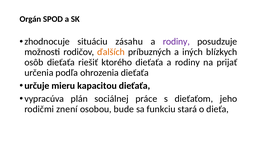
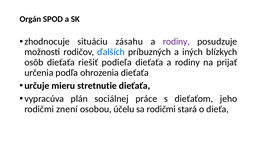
ďalších colour: orange -> blue (111, 52)
ktorého: ktorého -> podieľa (117, 63)
kapacitou: kapacitou -> stretnutie (97, 86)
bude: bude -> účelu (124, 110)
sa funkciu: funkciu -> rodičmi (161, 110)
